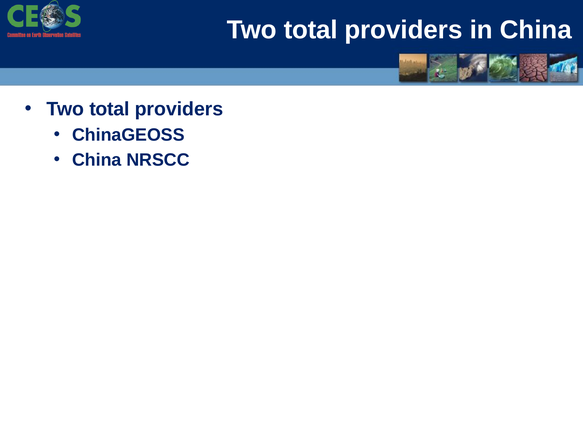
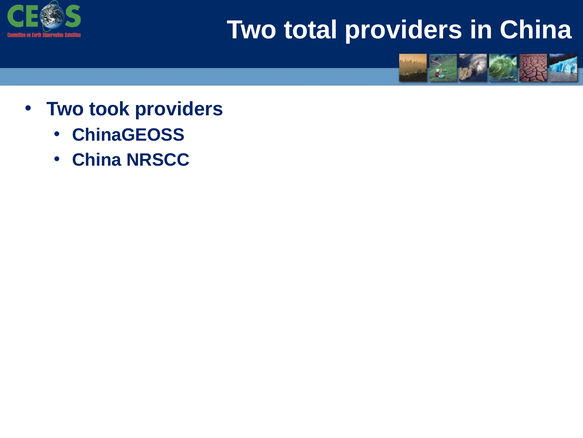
total: total -> took (109, 109)
